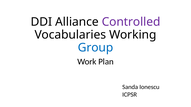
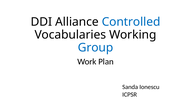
Controlled colour: purple -> blue (131, 22)
